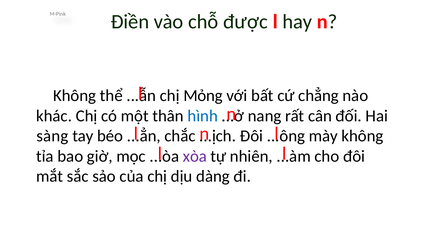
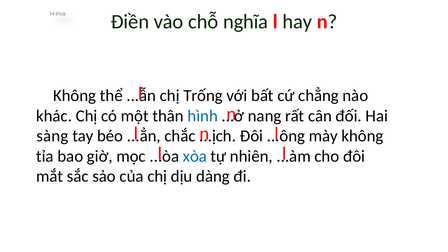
được: được -> nghĩa (246, 22)
Mỏng: Mỏng -> Trống (203, 96)
xòa colour: purple -> blue (195, 156)
